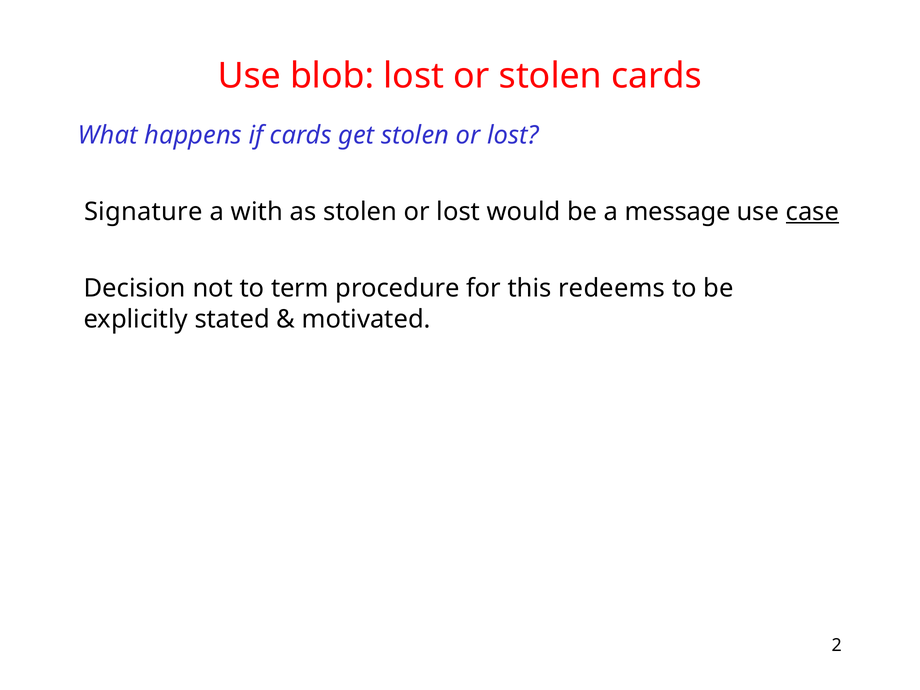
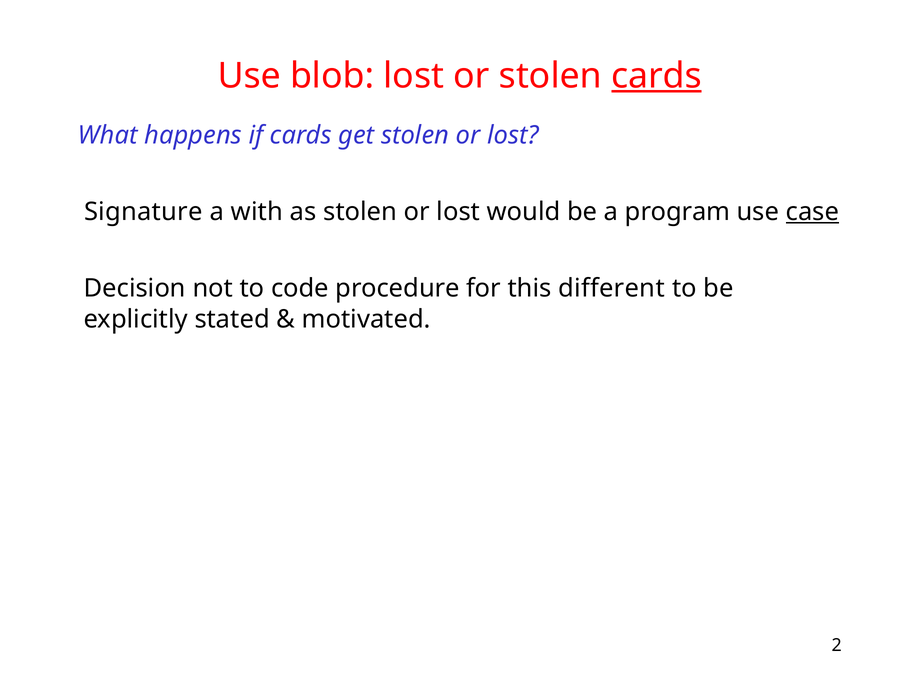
cards underline: none -> present (657, 76)
message: message -> program (678, 212)
term: term -> code (300, 288)
redeems: redeems -> different (612, 288)
